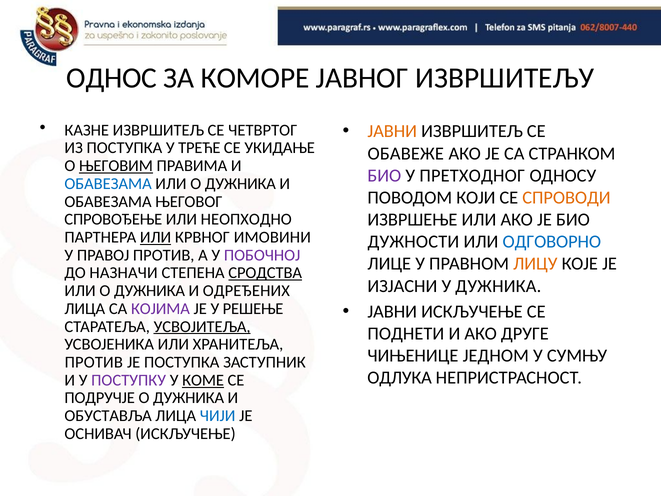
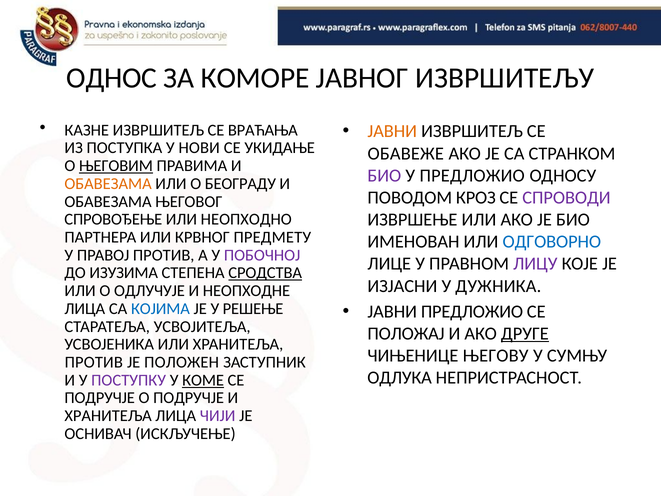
ЧЕТВРТОГ: ЧЕТВРТОГ -> ВРАЋАЊА (263, 130)
ТРЕЋЕ: ТРЕЋЕ -> НОВИ (199, 148)
У ПРЕТХОДНОГ: ПРЕТХОДНОГ -> ПРЕДЛОЖИО (472, 175)
ОБАВЕЗАМА colour: blue -> orange (108, 184)
ДУЖНИКА: ДУЖНИКА -> БЕОГРАДУ (240, 184)
КОЈИ: КОЈИ -> КРОЗ (476, 198)
СПРОВОДИ colour: orange -> purple (566, 198)
ИЛИ underline: present -> none (156, 237)
ИМОВИНИ: ИМОВИНИ -> ПРЕДМЕТУ (272, 237)
ДУЖНОСТИ: ДУЖНОСТИ -> ИМЕНОВАН (413, 242)
ЛИЦУ colour: orange -> purple (535, 264)
НАЗНАЧИ: НАЗНАЧИ -> ИЗУЗИМА (124, 273)
ДУЖНИКА: ДУЖНИКА -> ОДЛУЧУЈЕ (149, 291)
ОДРЕЂЕНИХ: ОДРЕЂЕНИХ -> НЕОПХОДНЕ (246, 291)
КОЈИМА colour: purple -> blue (160, 309)
ЈАВНИ ИСКЉУЧЕЊЕ: ИСКЉУЧЕЊЕ -> ПРЕДЛОЖИО (472, 312)
УСВОЈИТЕЉА underline: present -> none (202, 326)
ПОДНЕТИ: ПОДНЕТИ -> ПОЛОЖАЈ (406, 334)
ДРУГЕ underline: none -> present (525, 334)
ЈЕДНОМ: ЈЕДНОМ -> ЊЕГОВУ (496, 356)
ЈЕ ПОСТУПКА: ПОСТУПКА -> ПОЛОЖЕН (182, 362)
ДУЖНИКА: ДУЖНИКА -> ПОДРУЧЈЕ (189, 398)
ОБУСТАВЉА: ОБУСТАВЉА -> ХРАНИТЕЉА (108, 416)
ЧИЈИ colour: blue -> purple (218, 416)
